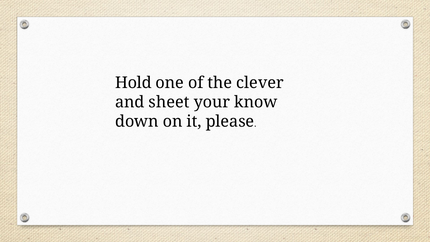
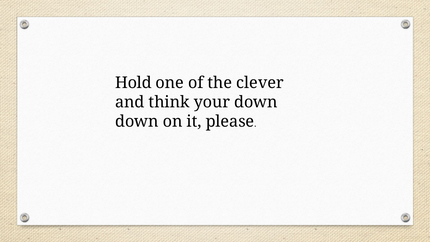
sheet: sheet -> think (169, 102)
your know: know -> down (256, 102)
